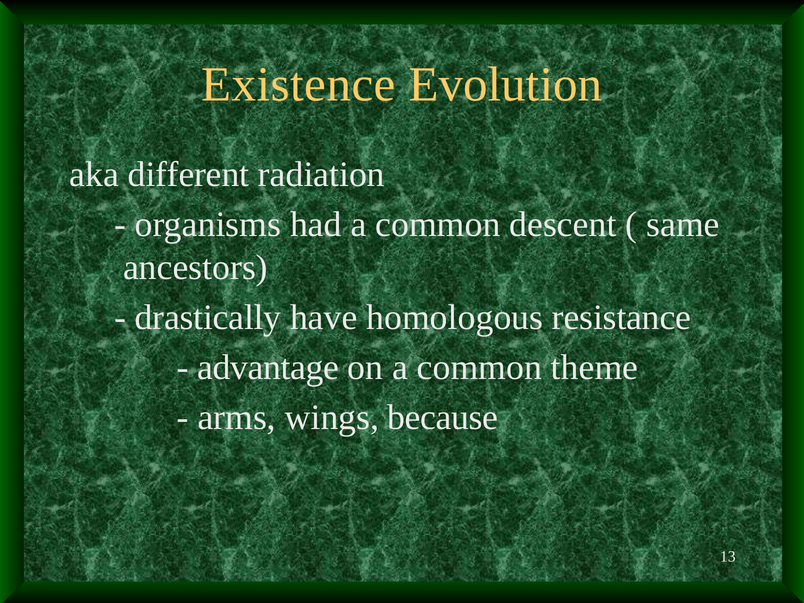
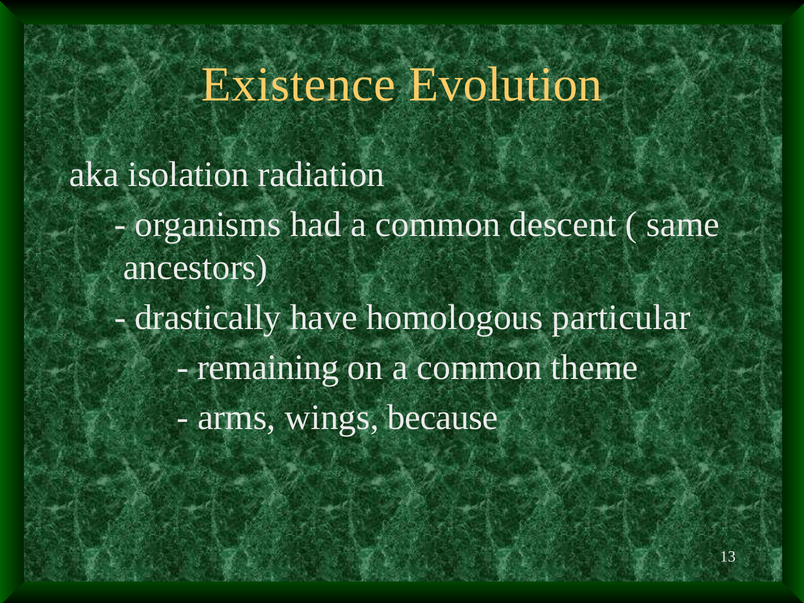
different: different -> isolation (189, 174)
resistance: resistance -> particular (621, 317)
advantage: advantage -> remaining (268, 367)
